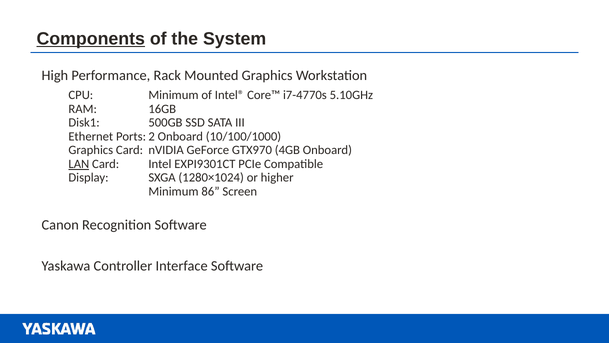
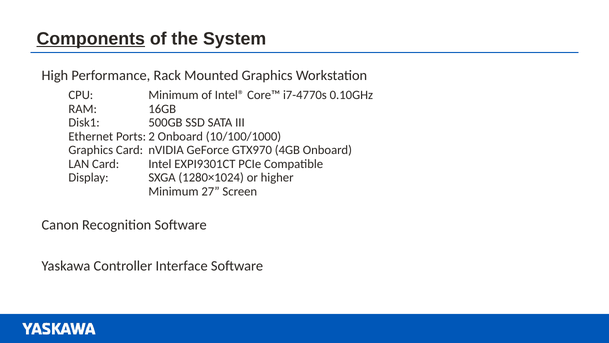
5.10GHz: 5.10GHz -> 0.10GHz (351, 95)
LAN underline: present -> none (79, 164)
86: 86 -> 27 (210, 191)
